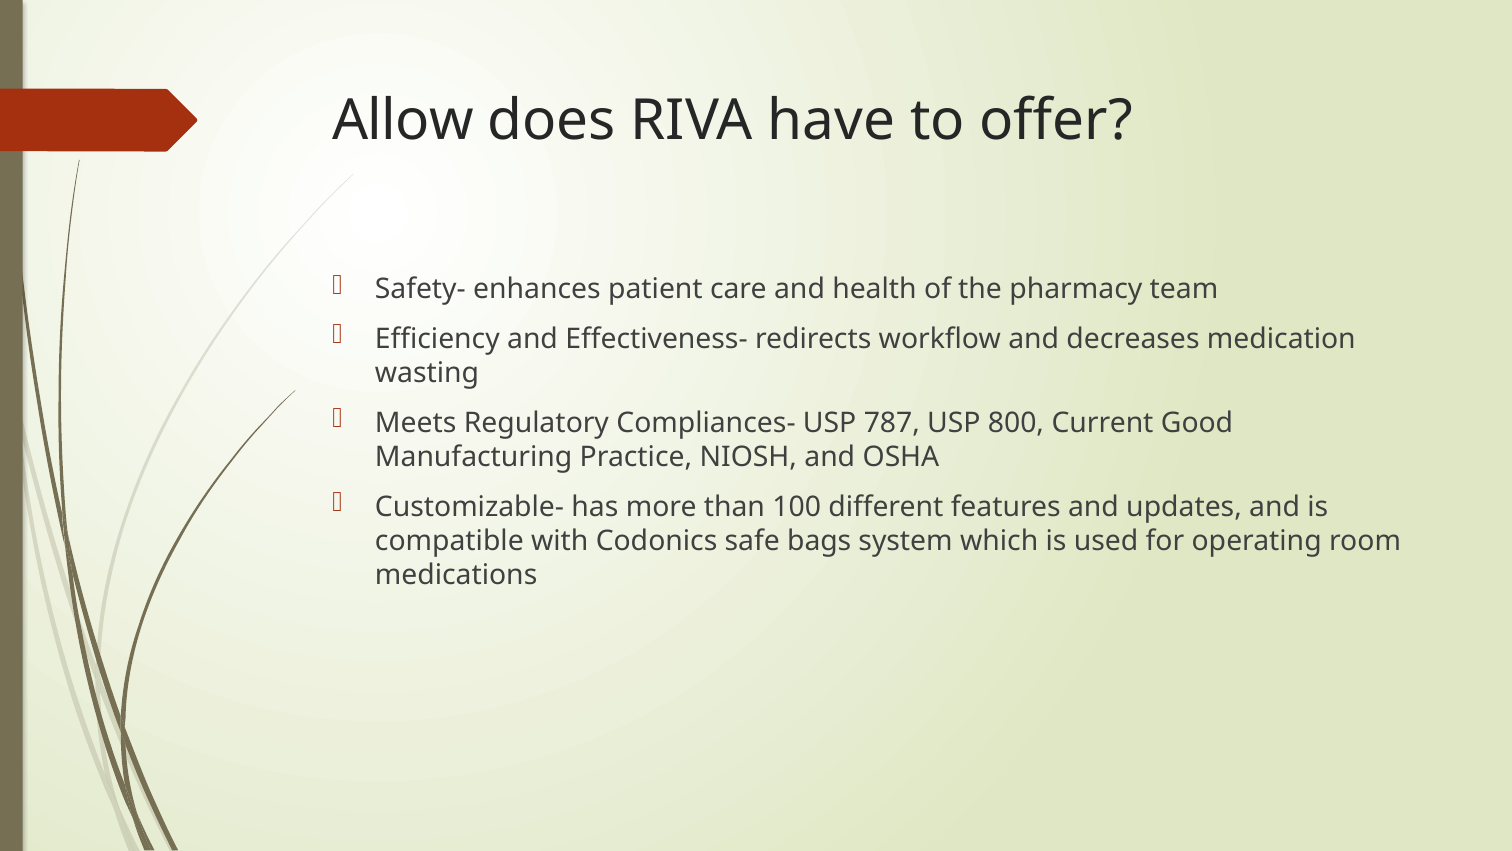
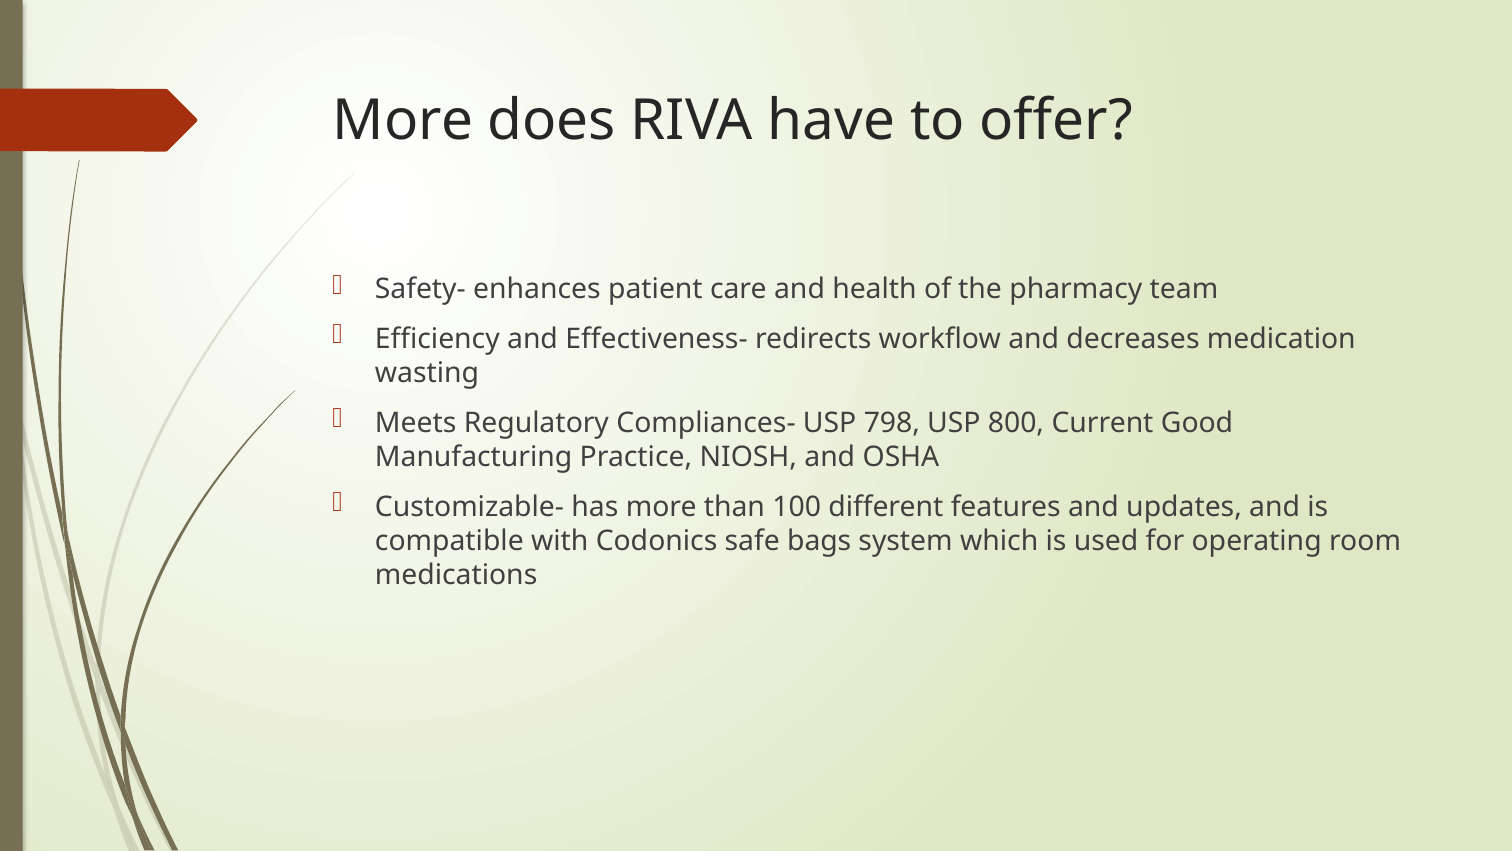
Allow: Allow -> More (403, 121)
787: 787 -> 798 (892, 423)
